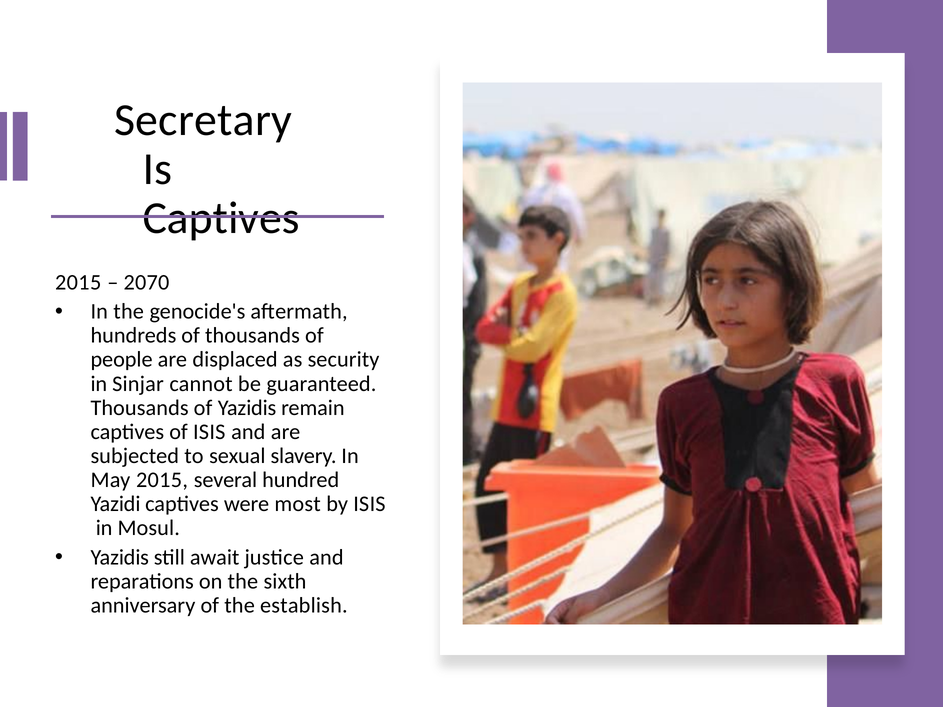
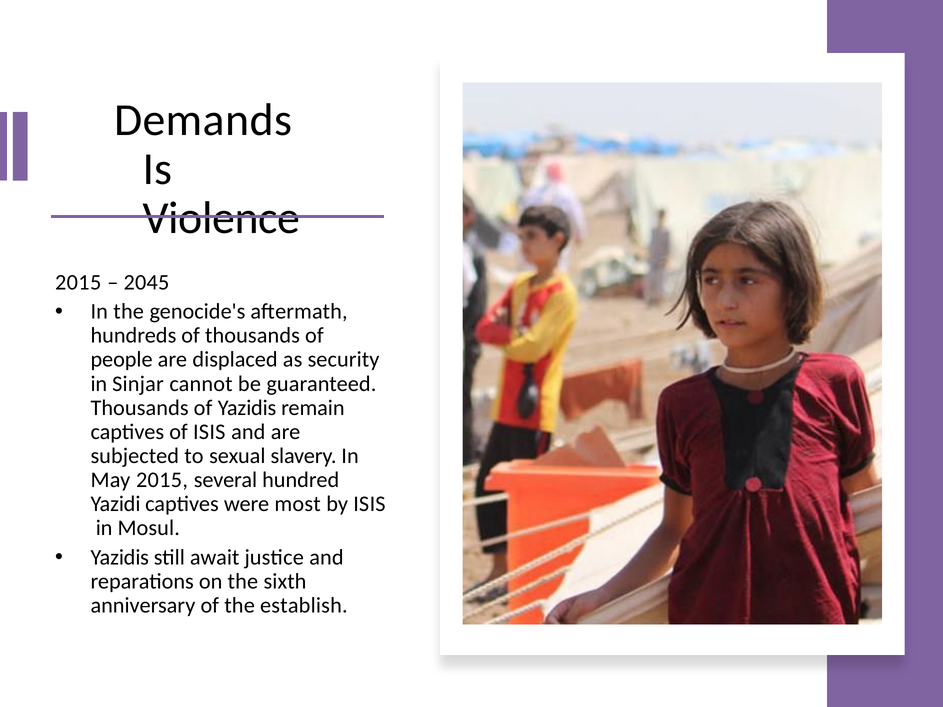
Secretary: Secretary -> Demands (203, 120)
Captives: Captives -> Violence (221, 218)
2070: 2070 -> 2045 (146, 283)
